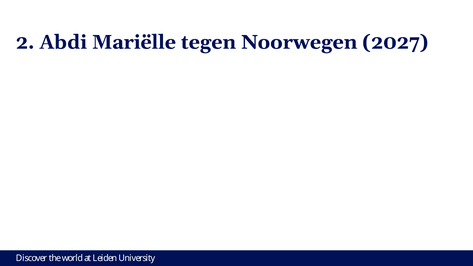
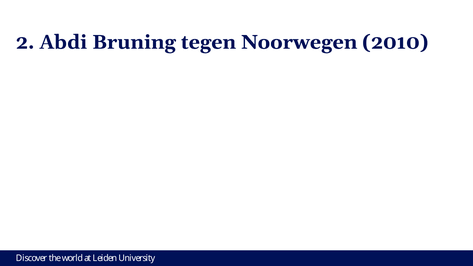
Mariëlle: Mariëlle -> Bruning (134, 42)
2027: 2027 -> 2010 (395, 42)
